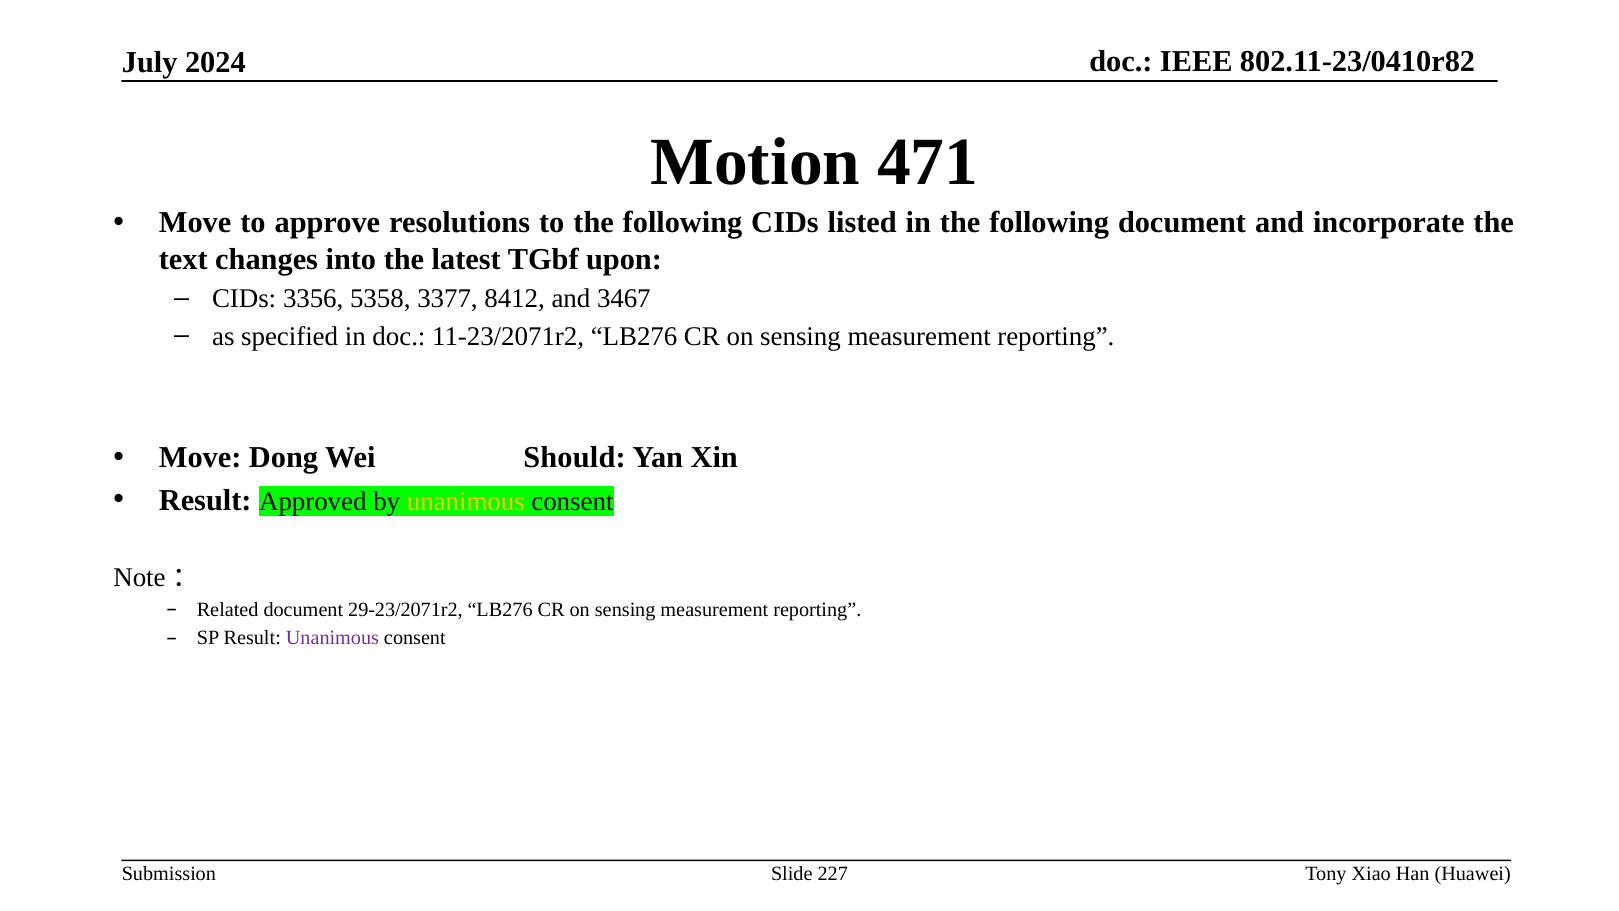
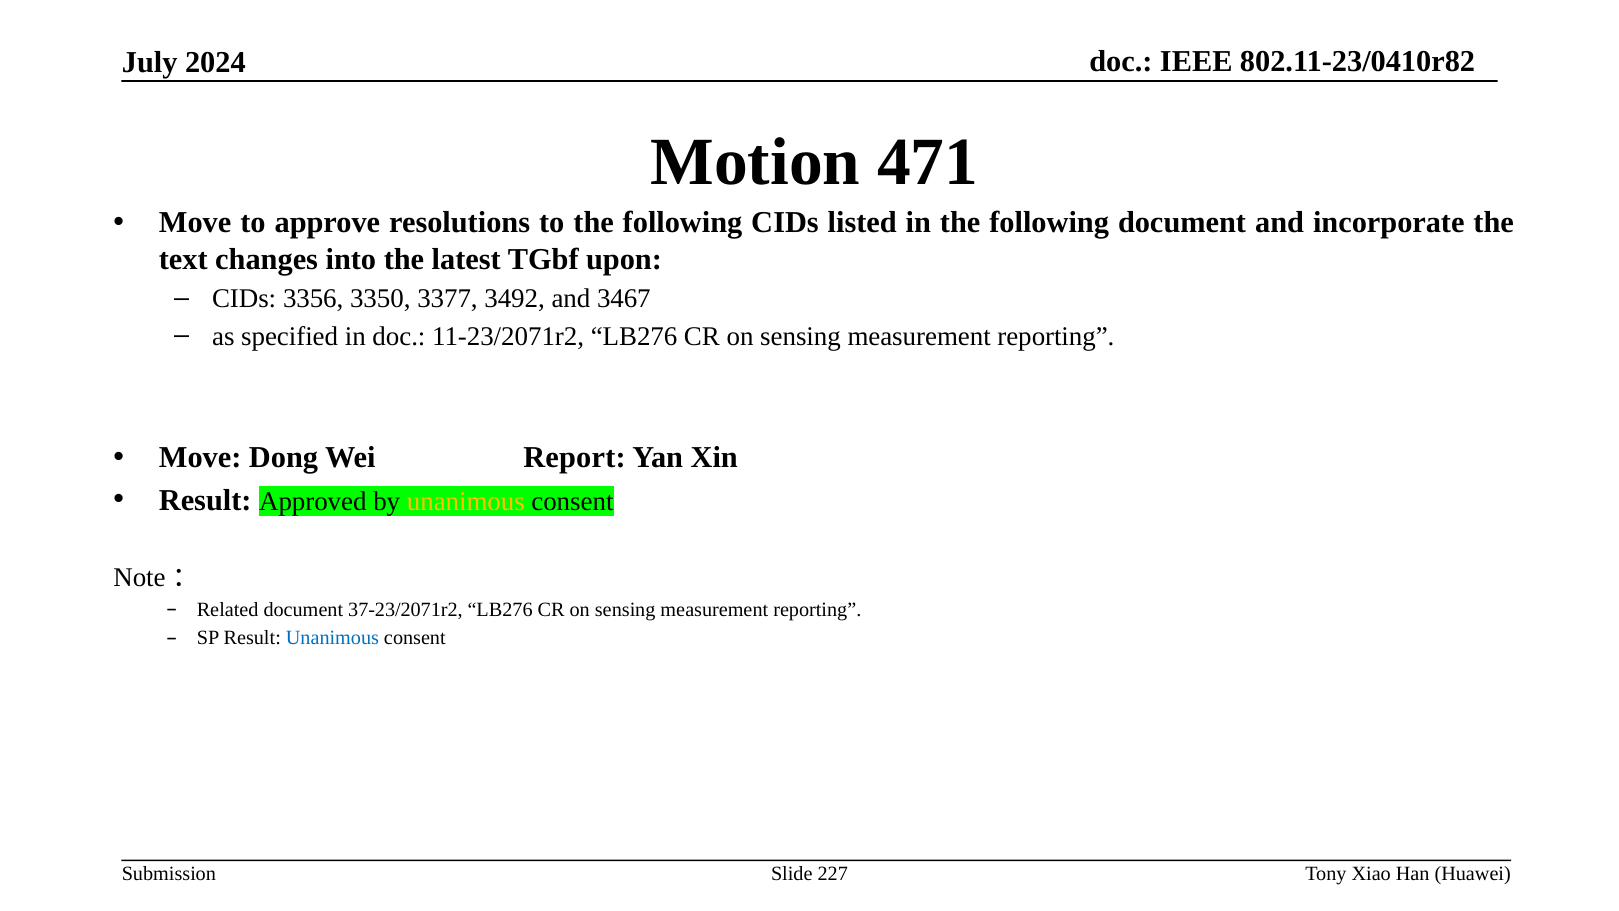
5358: 5358 -> 3350 (380, 299)
8412: 8412 -> 3492 (515, 299)
Should: Should -> Report (575, 458)
29-23/2071r2: 29-23/2071r2 -> 37-23/2071r2 (405, 609)
Unanimous colour: purple -> blue (332, 638)
